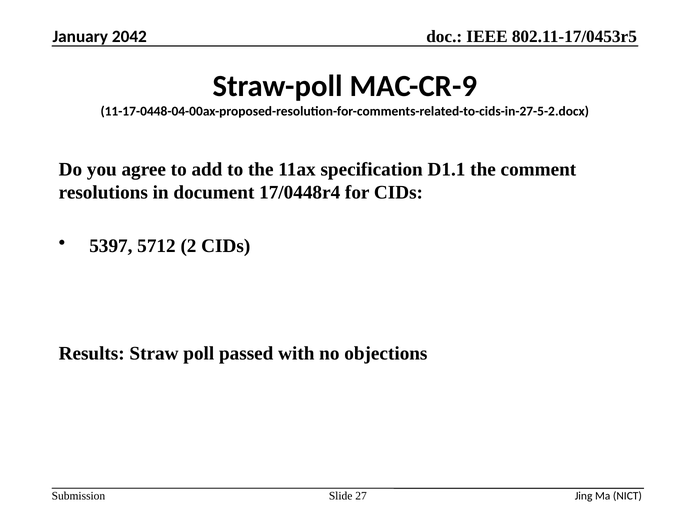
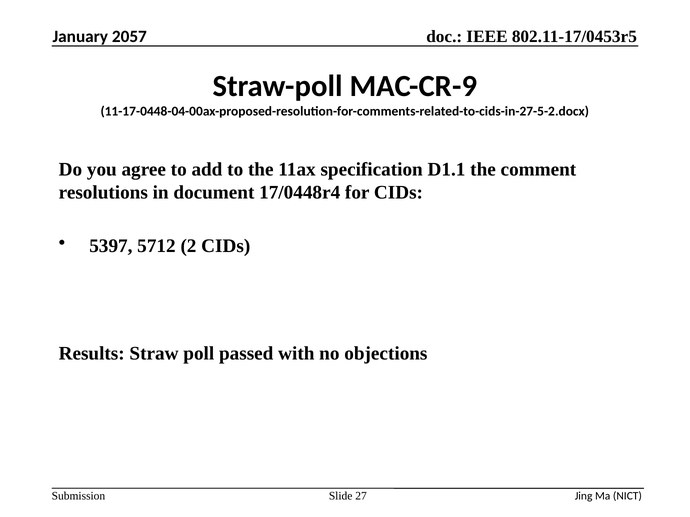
2042: 2042 -> 2057 (129, 37)
